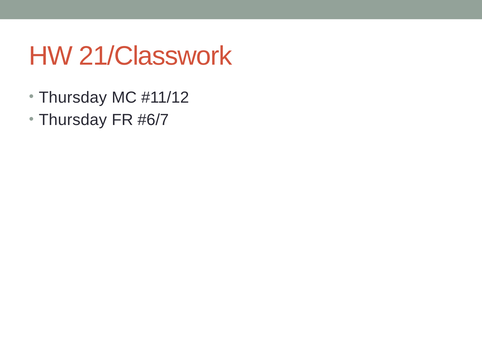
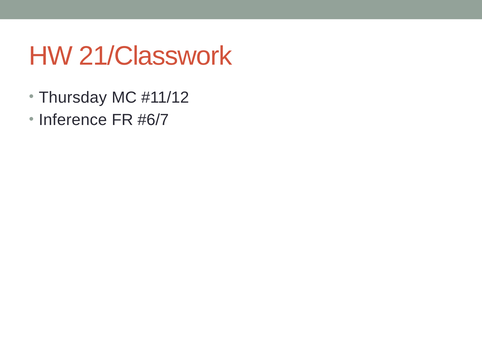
Thursday: Thursday -> Inference (73, 120)
